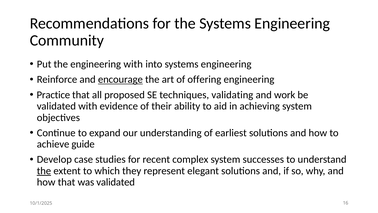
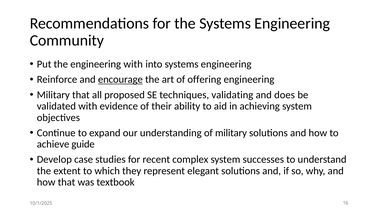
Practice: Practice -> Military (53, 95)
work: work -> does (285, 95)
of earliest: earliest -> military (231, 133)
the underline: present -> none (44, 171)
was validated: validated -> textbook (116, 182)
